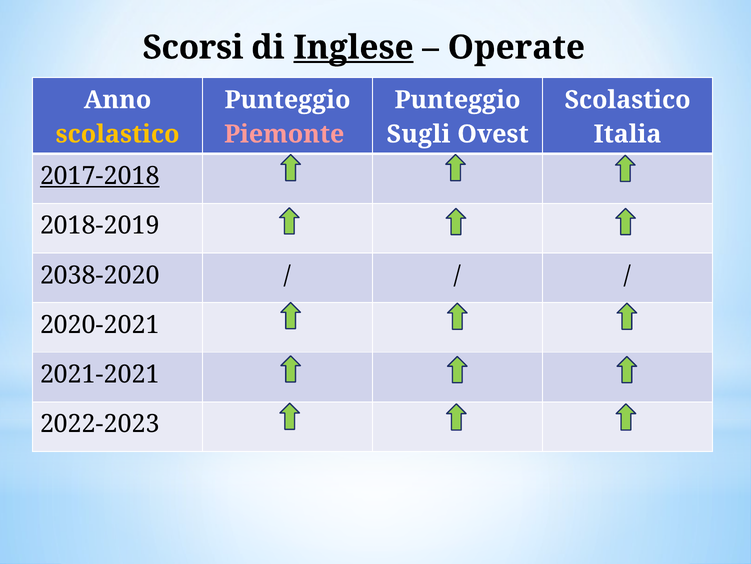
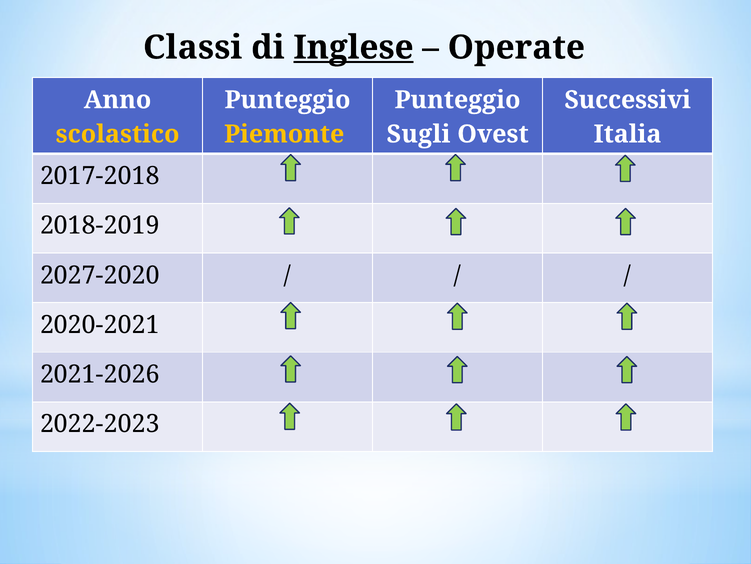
Scorsi: Scorsi -> Classi (193, 47)
Scolastico: Scolastico -> Successivi (628, 100)
Piemonte colour: pink -> yellow (284, 134)
2017-2018 underline: present -> none (100, 176)
2038-2020: 2038-2020 -> 2027-2020 (100, 275)
2021-2021: 2021-2021 -> 2021-2026 (100, 374)
